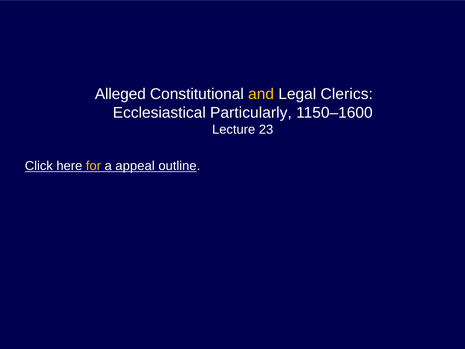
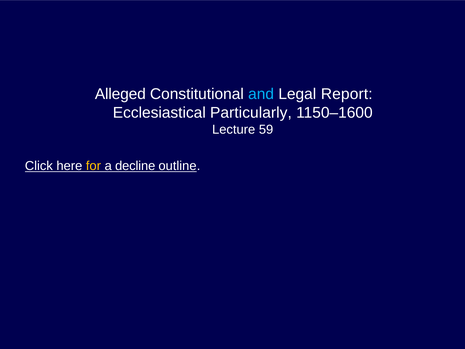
and colour: yellow -> light blue (261, 94)
Clerics: Clerics -> Report (347, 94)
23: 23 -> 59 (266, 130)
appeal: appeal -> decline (135, 166)
